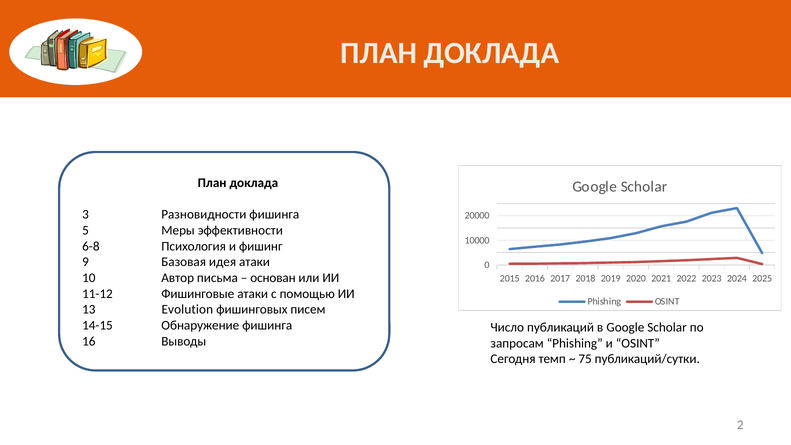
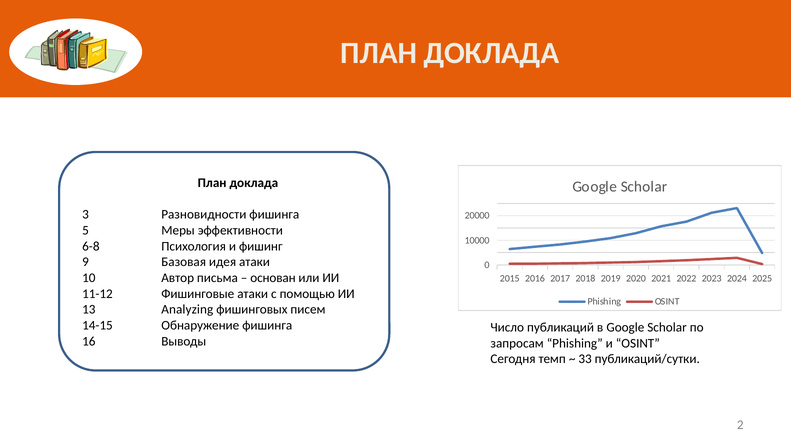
Evolution: Evolution -> Analyzing (187, 309)
75: 75 -> 33 (585, 359)
